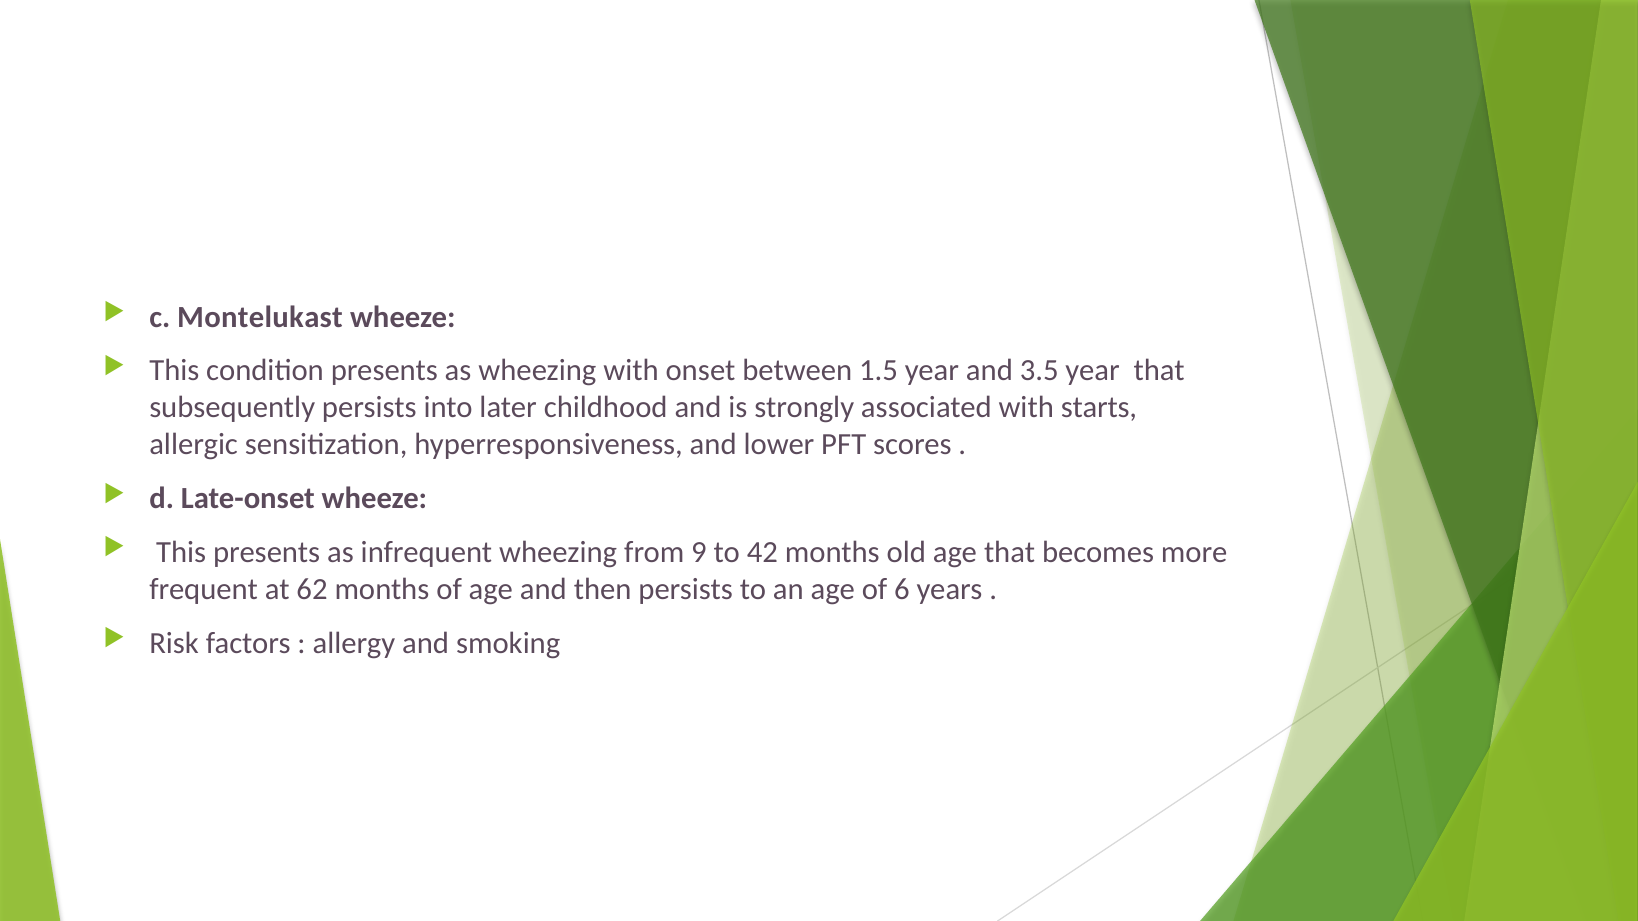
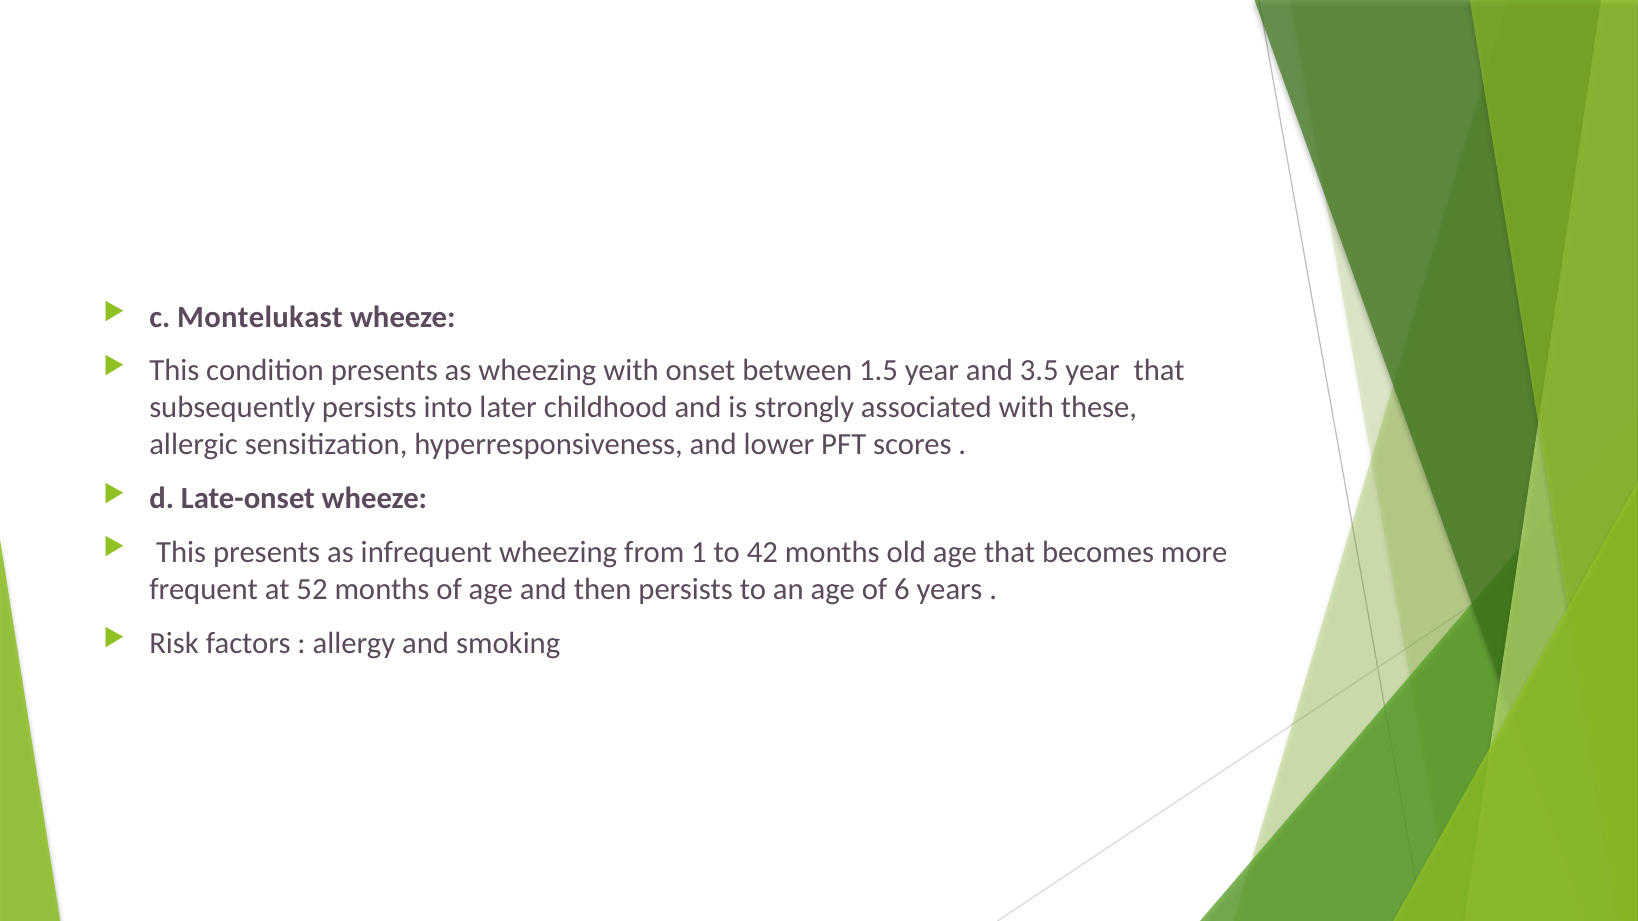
starts: starts -> these (1099, 408)
9: 9 -> 1 (699, 553)
62: 62 -> 52 (312, 589)
